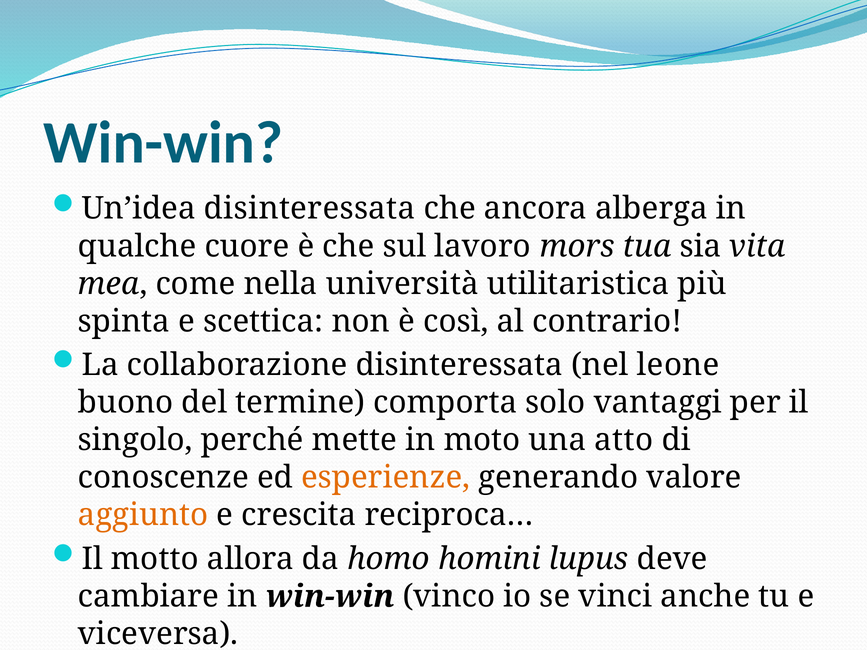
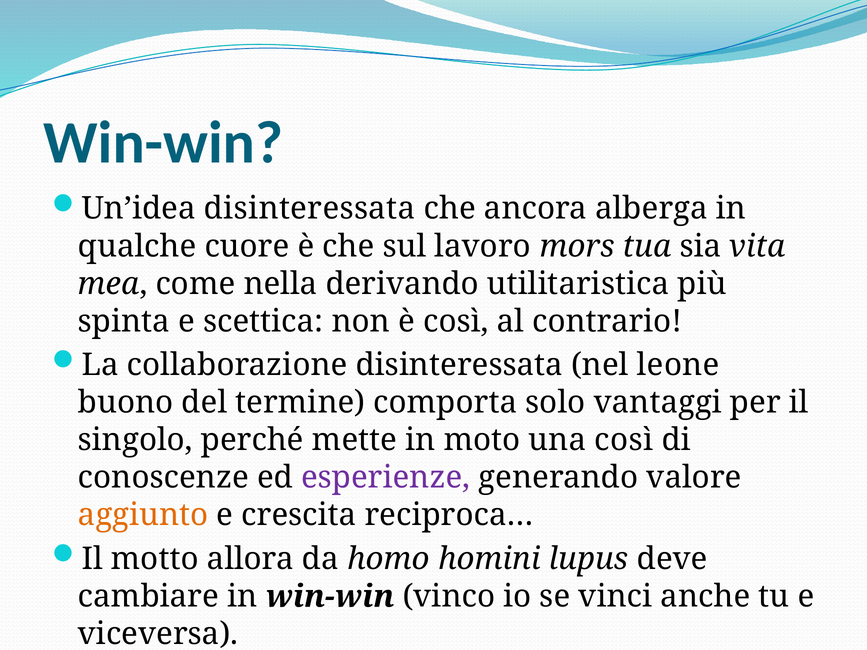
università: università -> derivando (402, 284)
una atto: atto -> così (624, 440)
esperienze colour: orange -> purple (386, 478)
